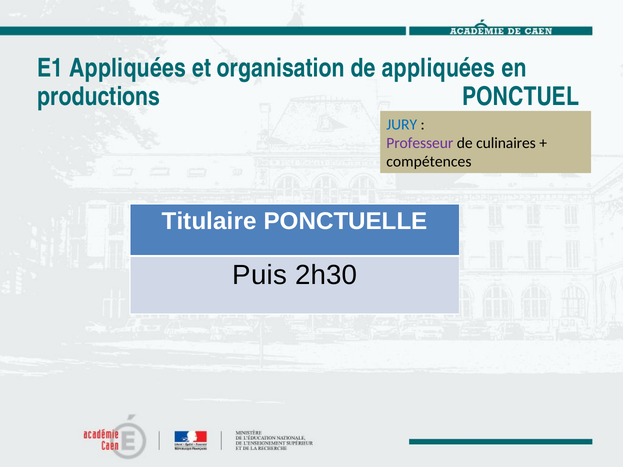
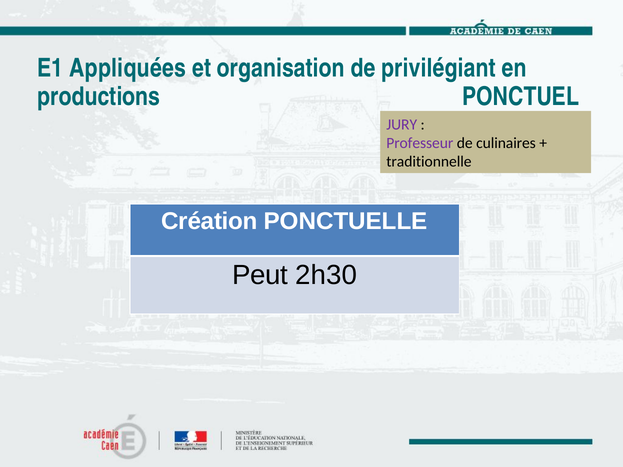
de appliquées: appliquées -> privilégiant (439, 68)
JURY colour: blue -> purple (402, 124)
compétences: compétences -> traditionnelle (429, 162)
Titulaire: Titulaire -> Création (209, 221)
Puis: Puis -> Peut (260, 275)
